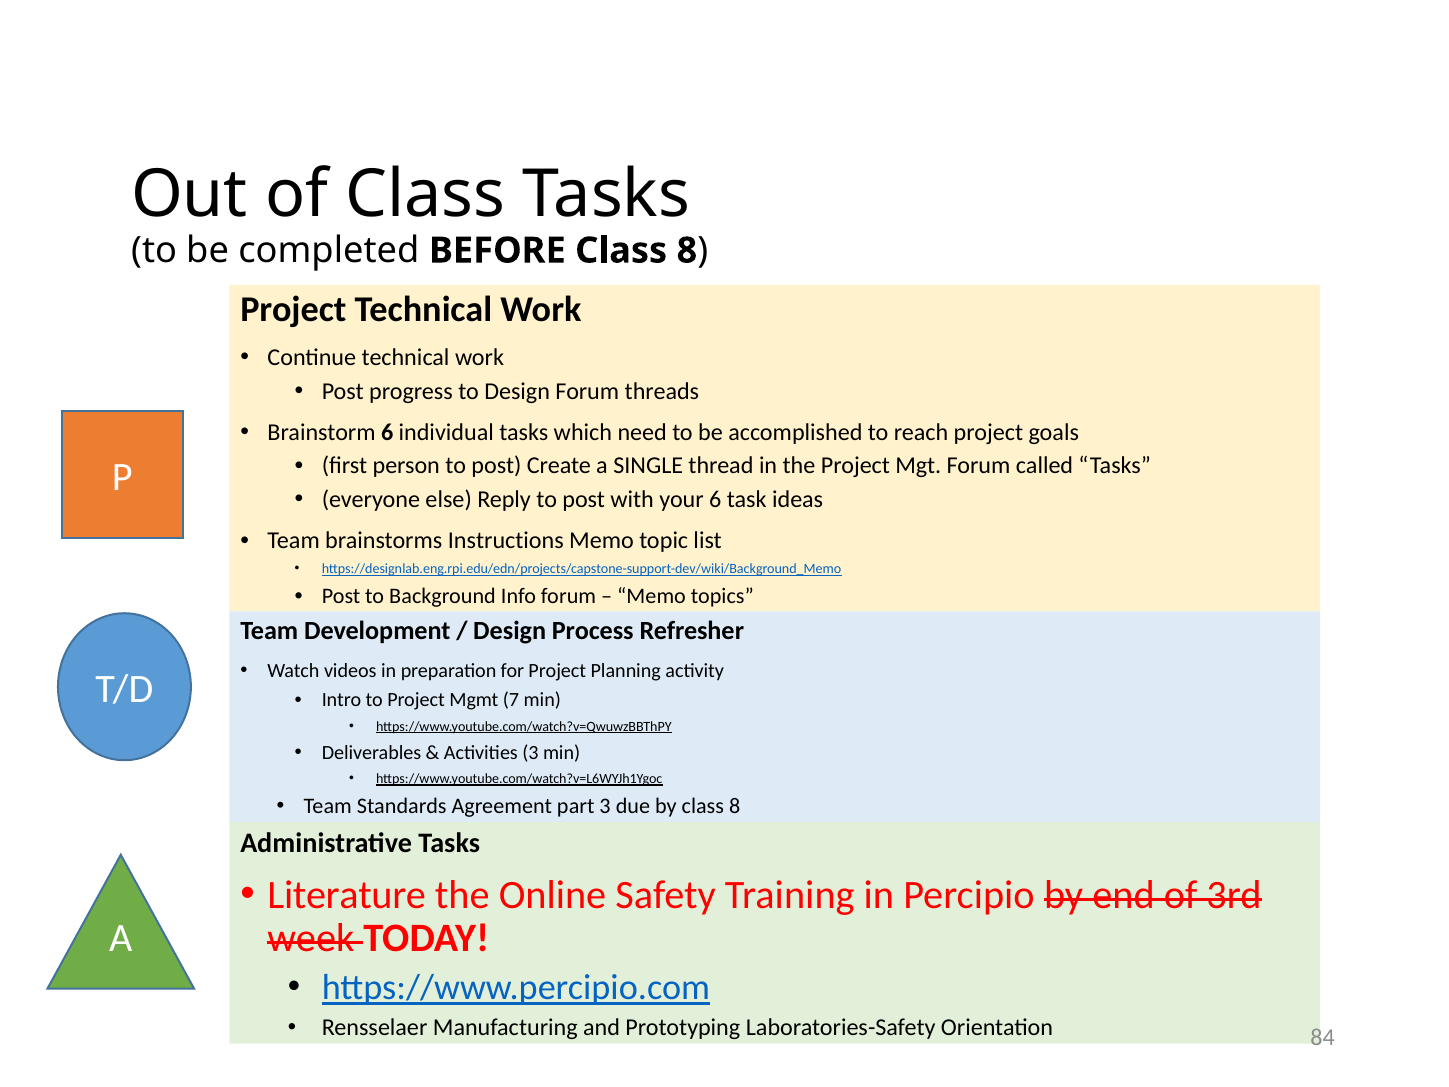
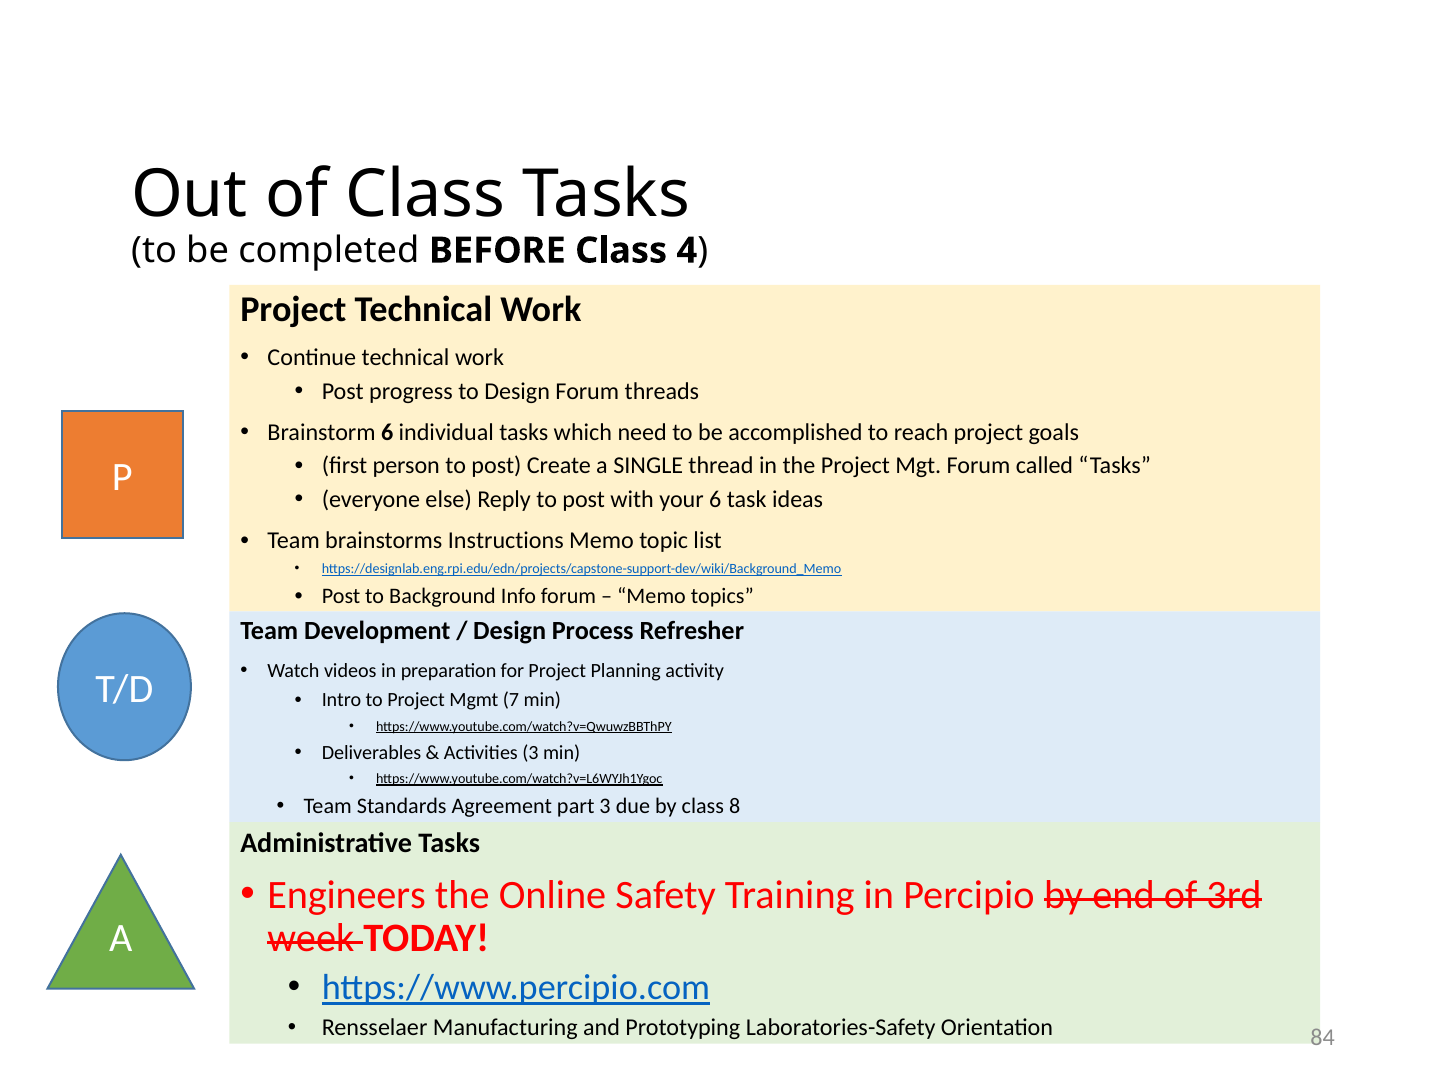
BEFORE Class 8: 8 -> 4 (687, 251)
Literature: Literature -> Engineers (347, 895)
